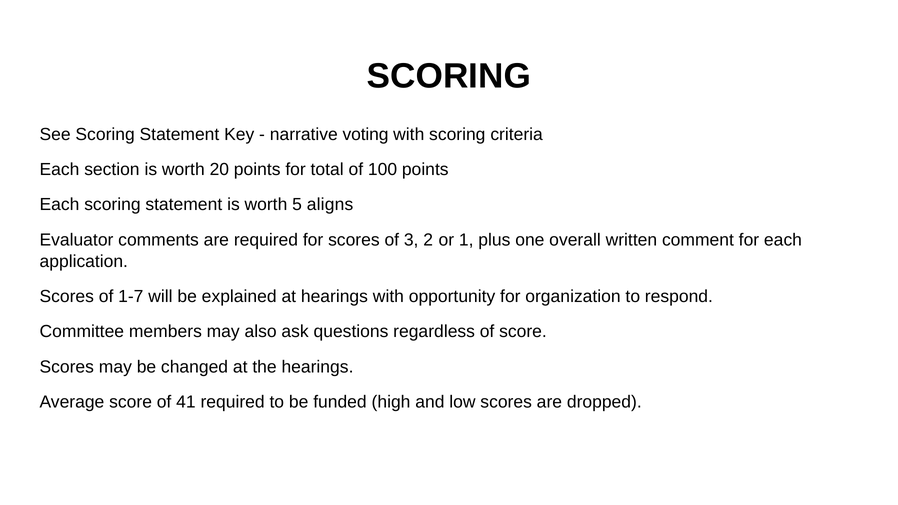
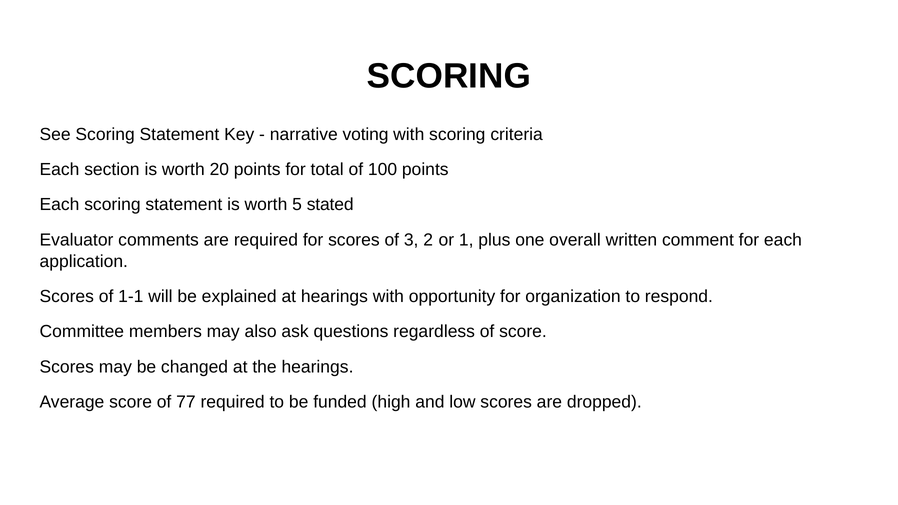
aligns: aligns -> stated (330, 205)
1-7: 1-7 -> 1-1 (131, 297)
41: 41 -> 77 (186, 402)
